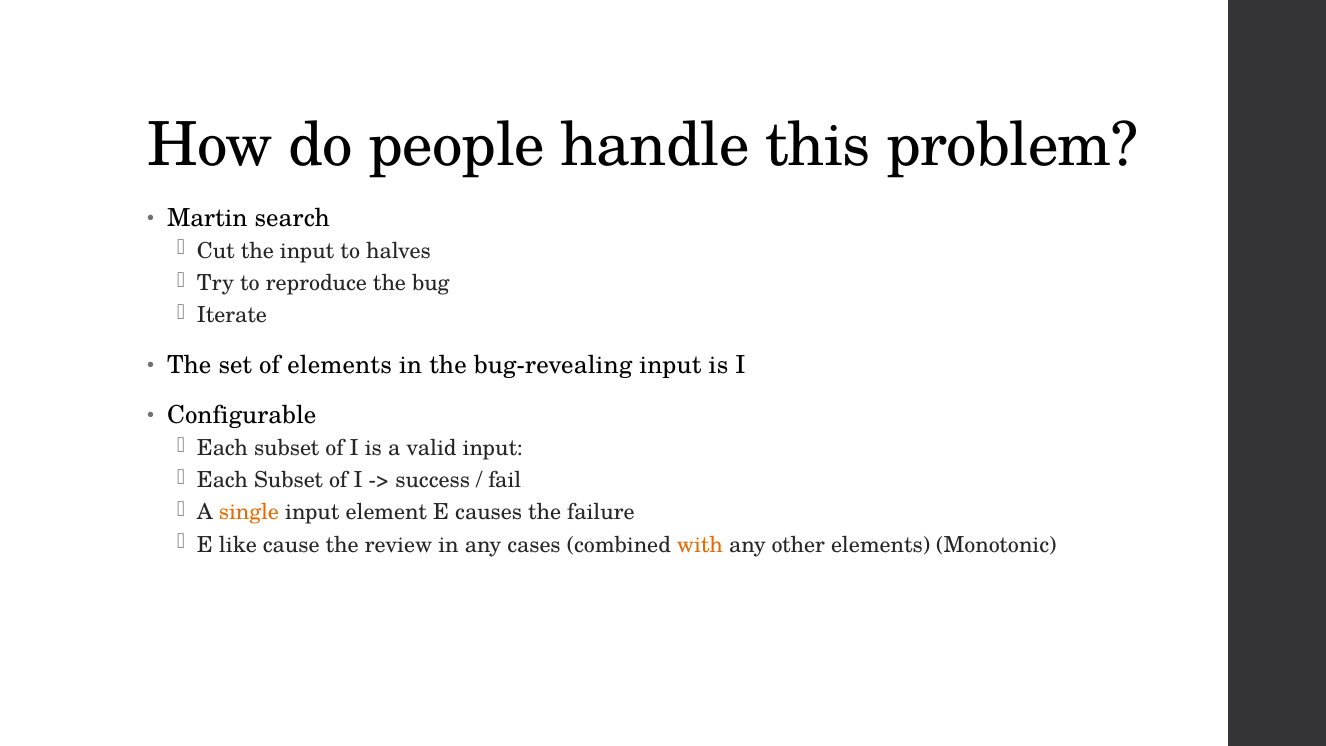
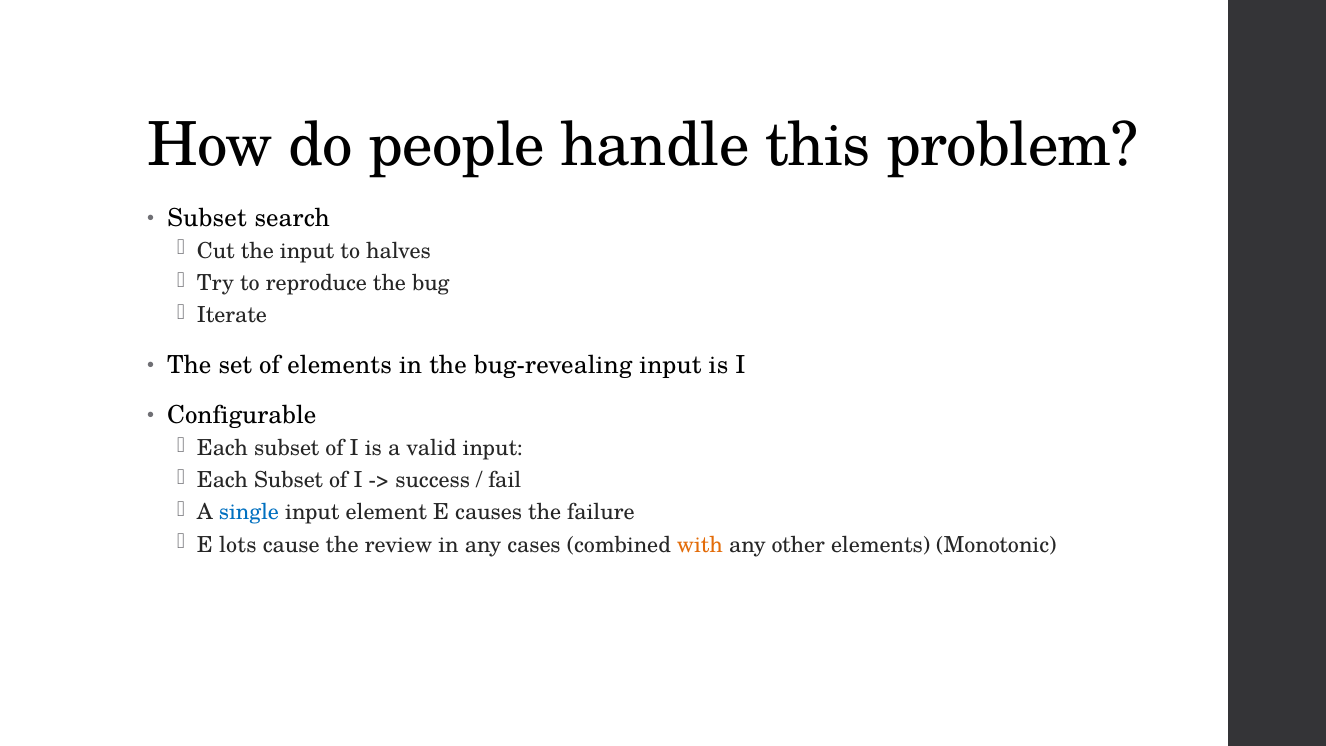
Martin: Martin -> Subset (207, 218)
single colour: orange -> blue (249, 513)
like: like -> lots (238, 545)
